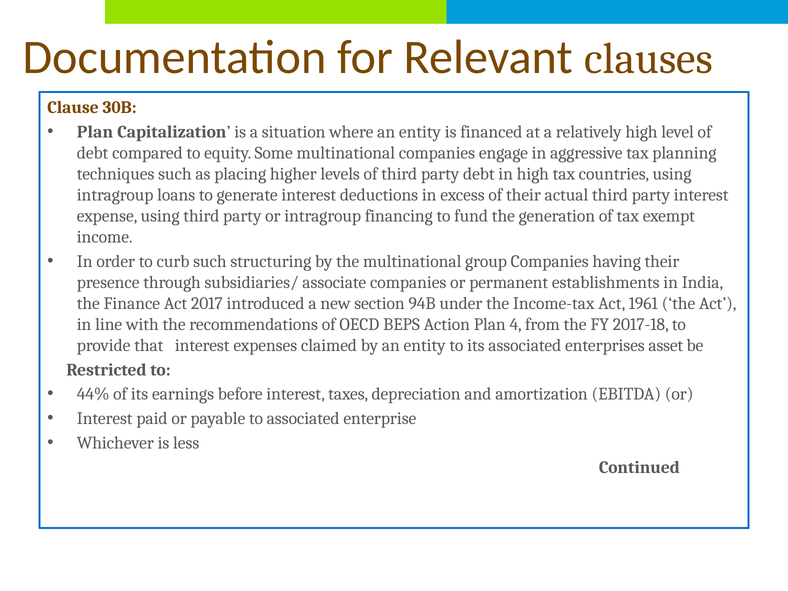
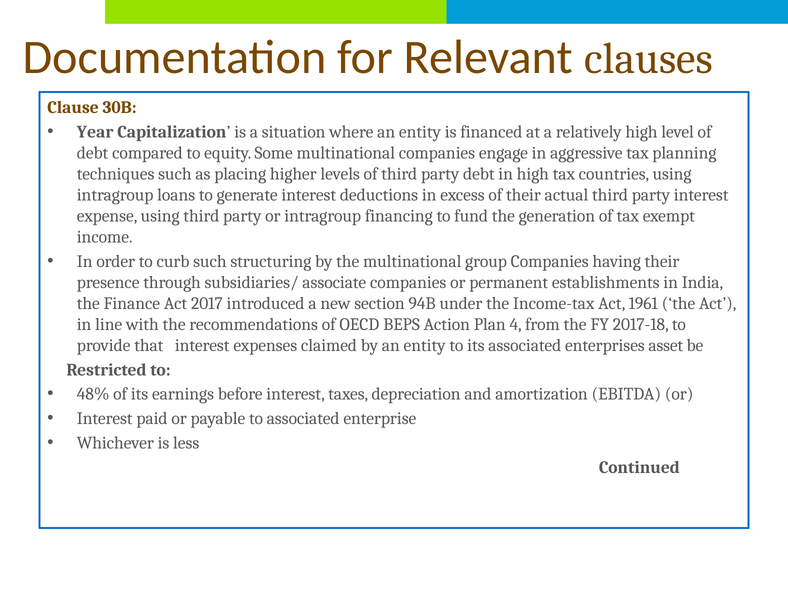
Plan: Plan -> Year (95, 132)
44%: 44% -> 48% (93, 394)
